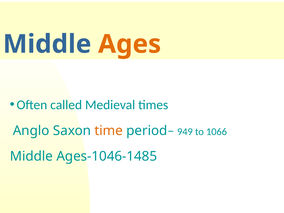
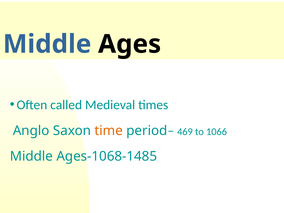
Ages colour: orange -> black (130, 44)
949: 949 -> 469 (185, 132)
Ages-1046-1485: Ages-1046-1485 -> Ages-1068-1485 (107, 156)
